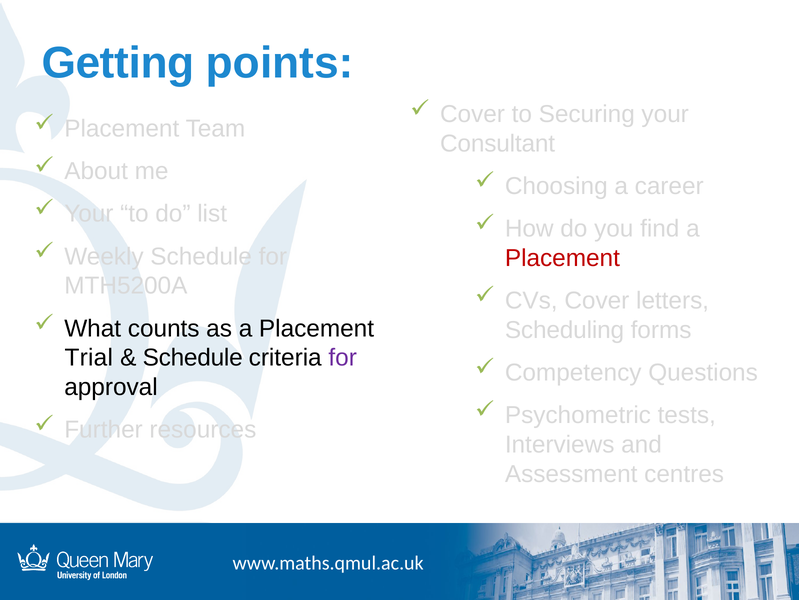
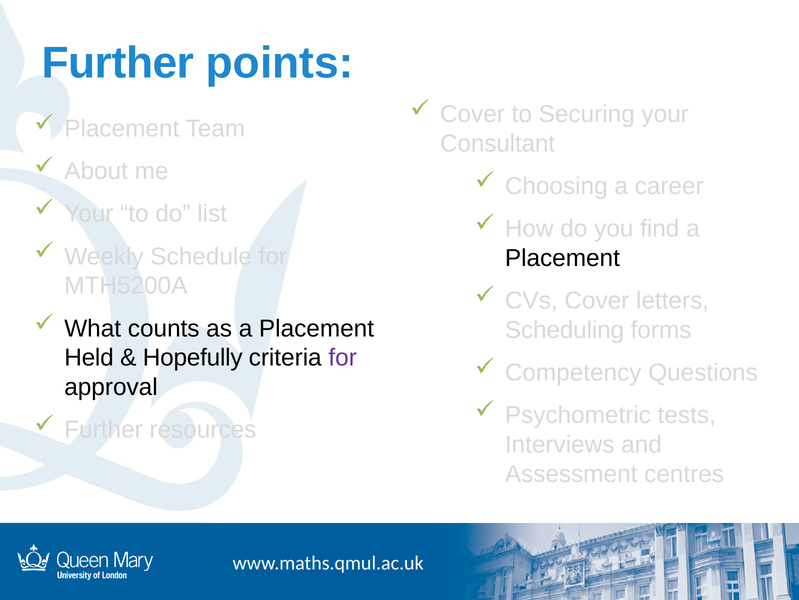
Getting: Getting -> Further (118, 63)
Placement colour: red -> black (562, 258)
Trial: Trial -> Held (89, 357)
Schedule: Schedule -> Hopefully (193, 357)
